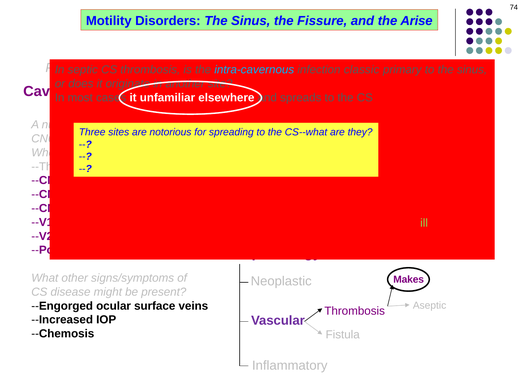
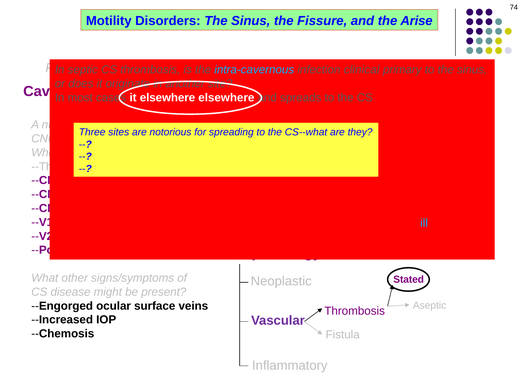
infection classic: classic -> clinical (362, 70)
unfamiliar: unfamiliar -> elsewhere (168, 98)
ill colour: light green -> light blue (424, 223)
Makes: Makes -> Stated (409, 280)
